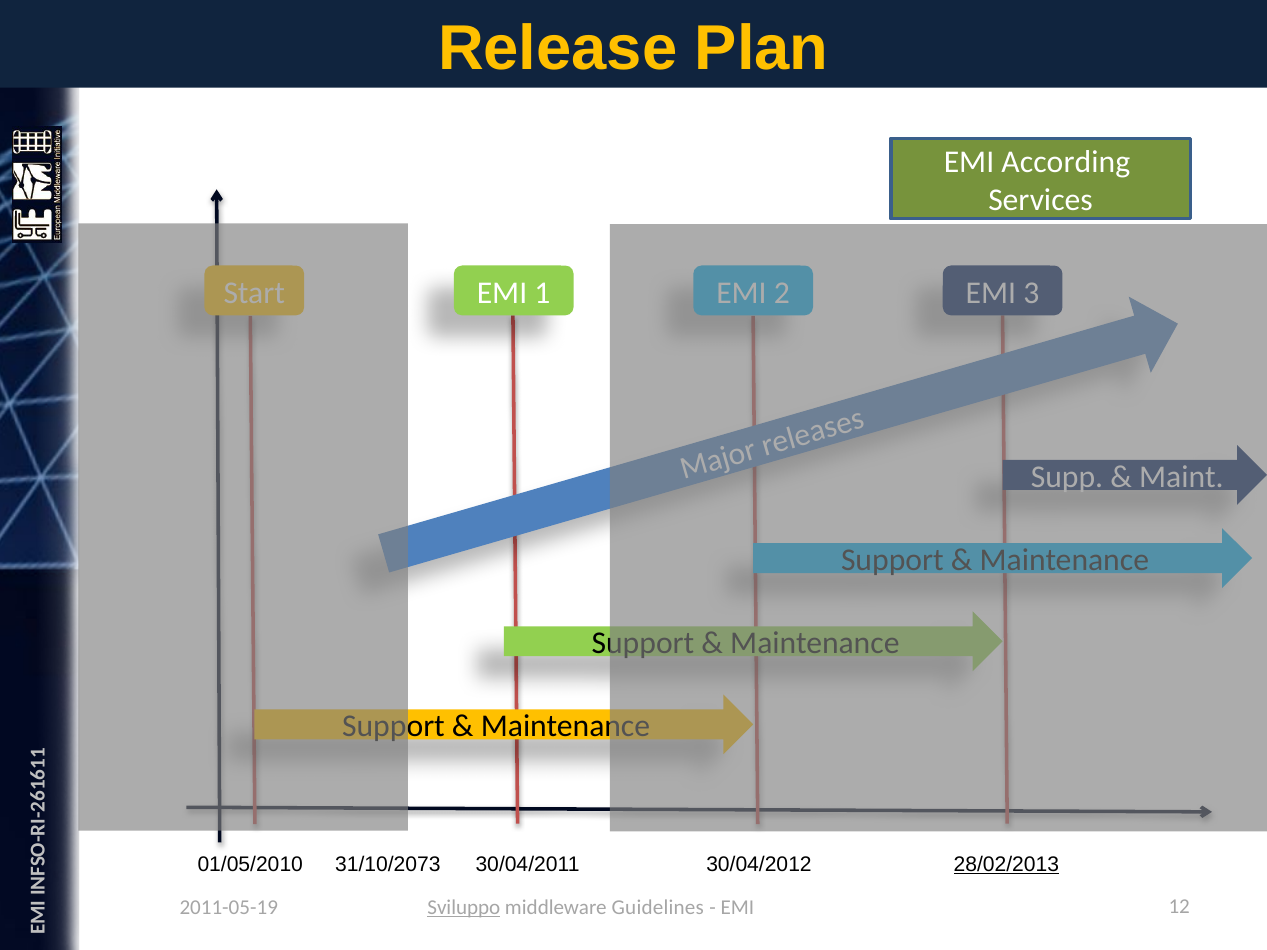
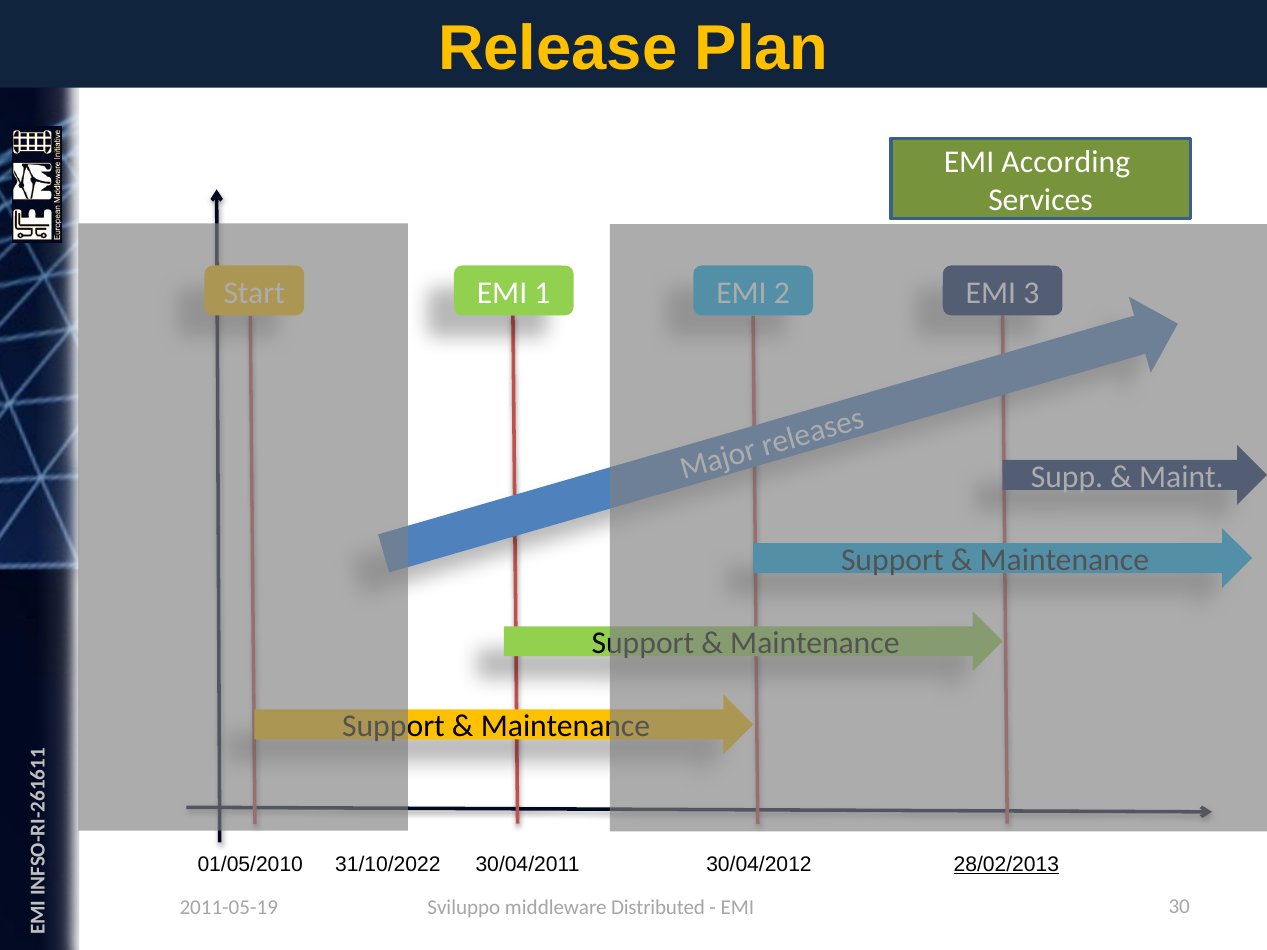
31/10/2073: 31/10/2073 -> 31/10/2022 (388, 865)
Sviluppo underline: present -> none (464, 908)
Guidelines: Guidelines -> Distributed (658, 908)
12: 12 -> 30 (1179, 907)
